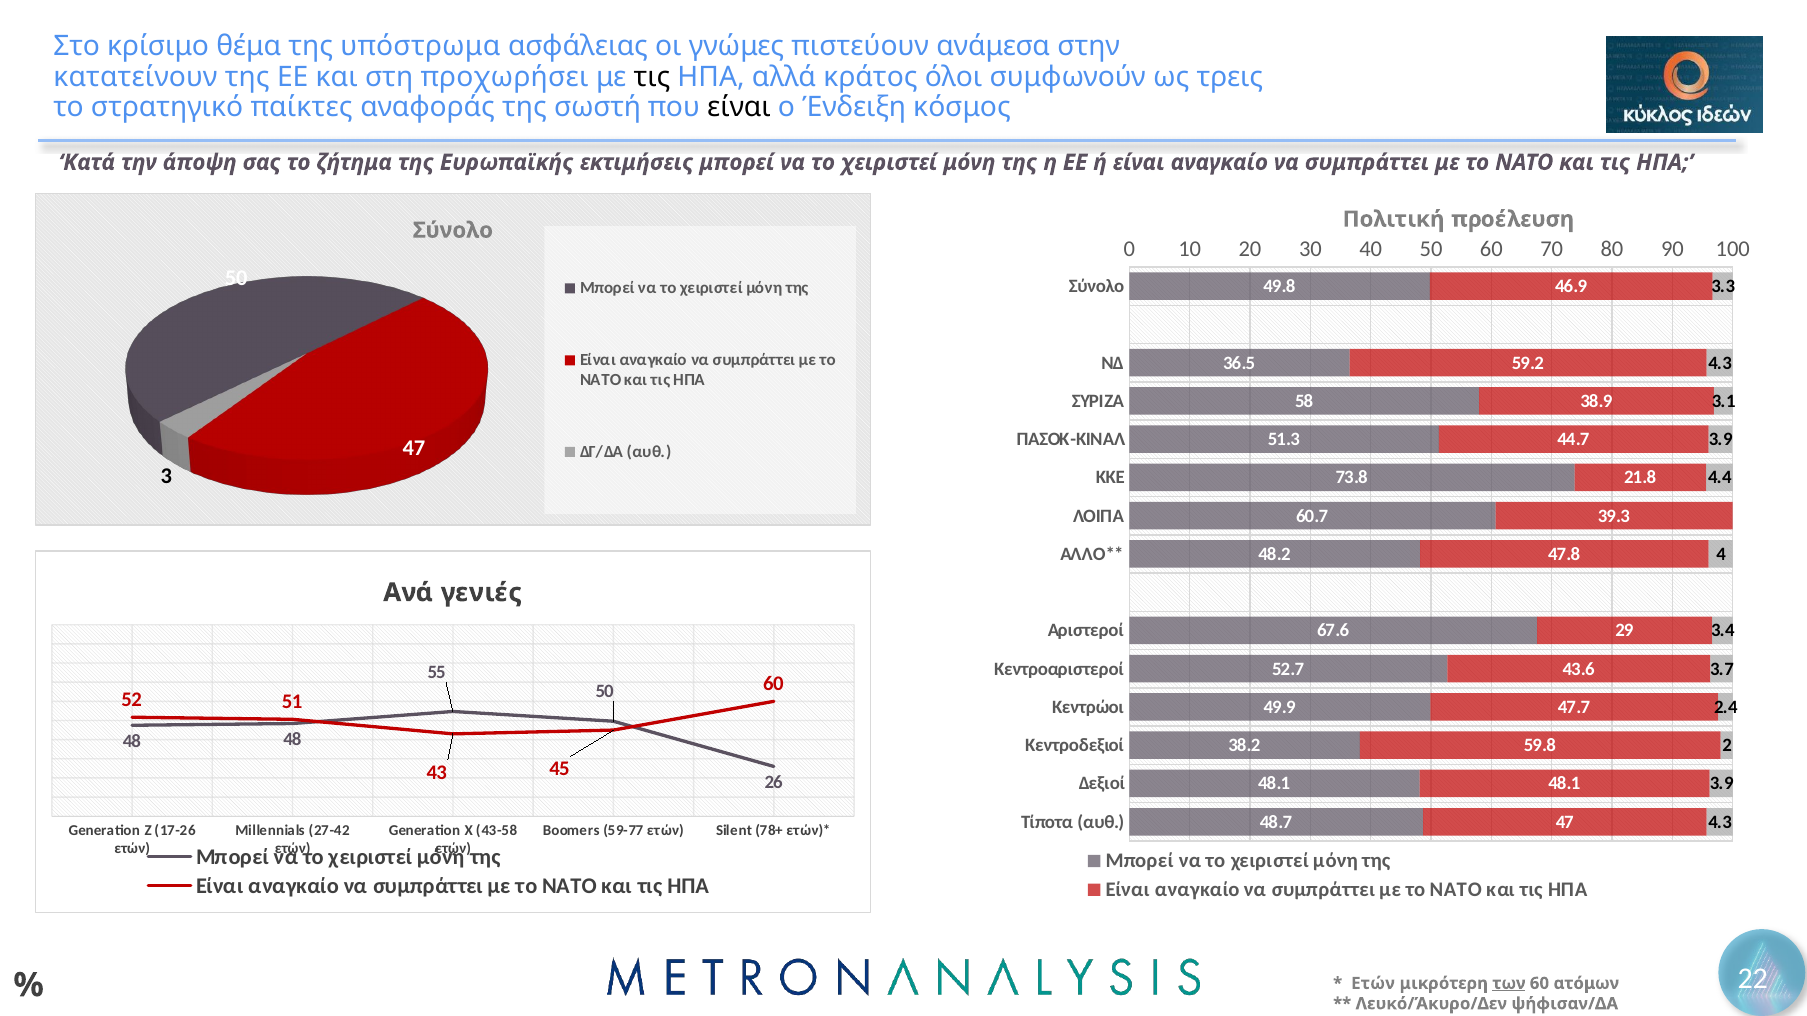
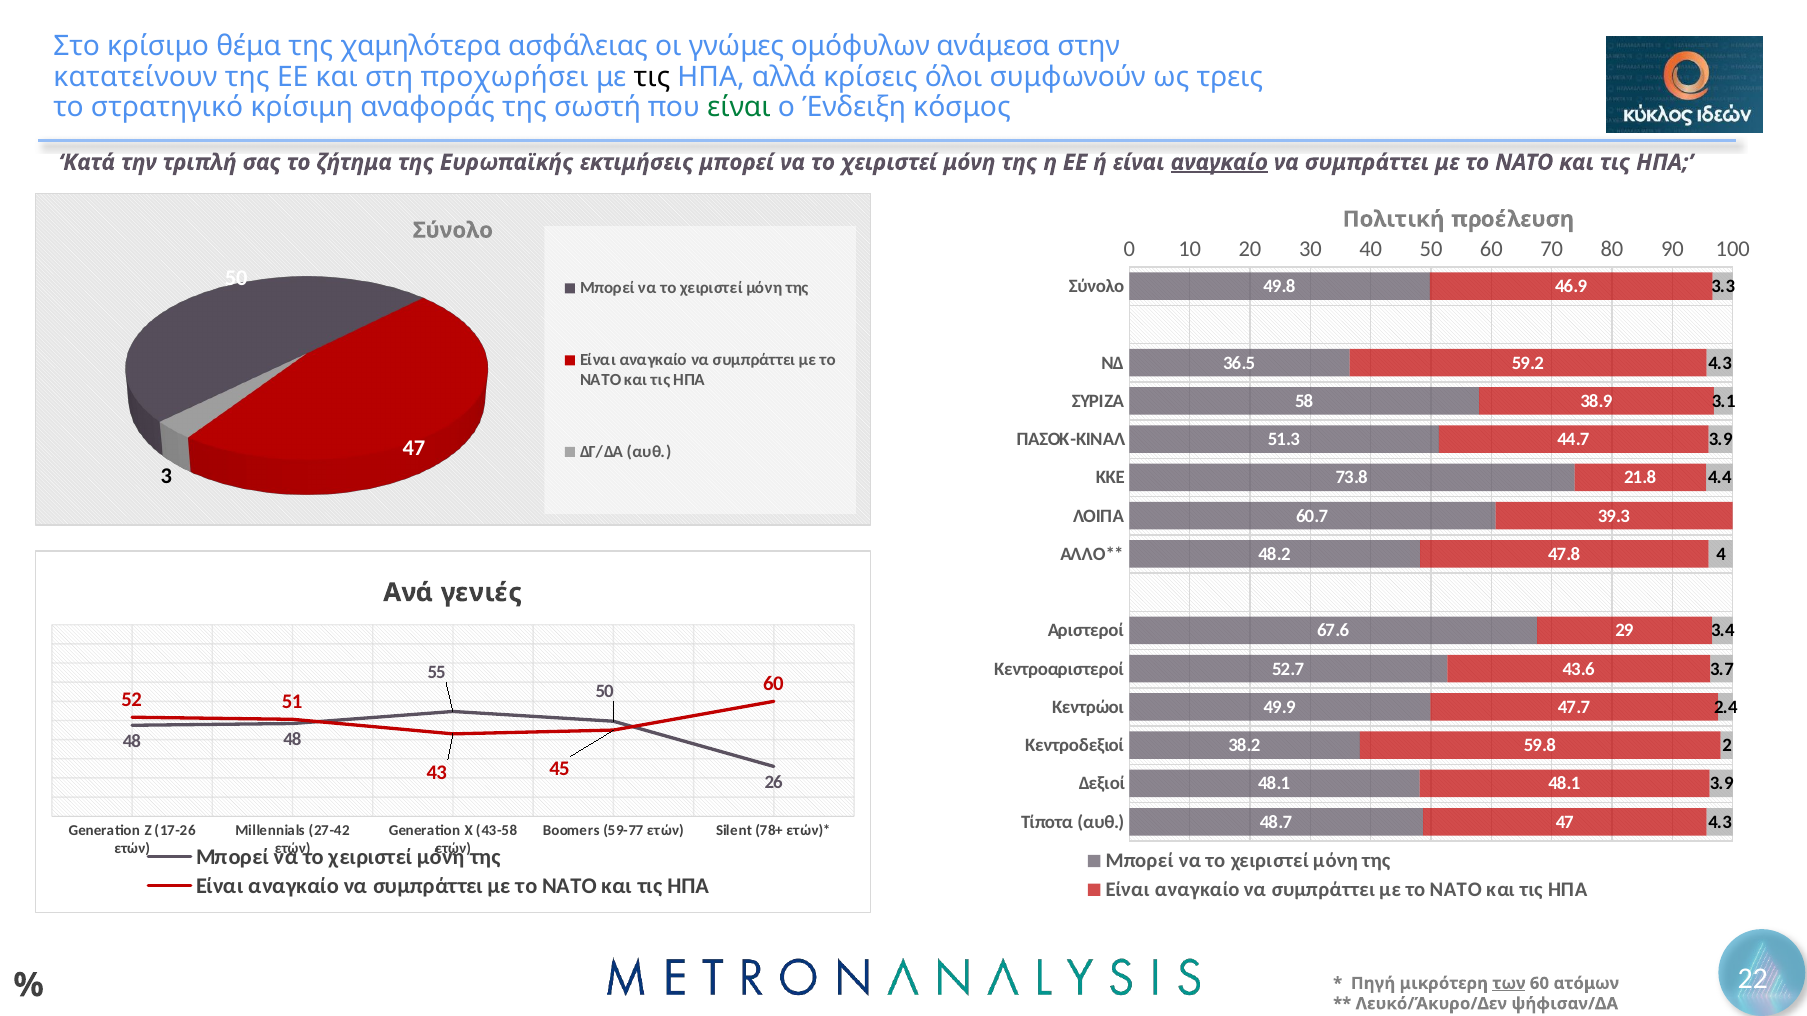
υπόστρωμα: υπόστρωμα -> χαμηλότερα (421, 47)
πιστεύουν: πιστεύουν -> ομόφυλων (860, 47)
κράτος: κράτος -> κρίσεις (871, 77)
παίκτες: παίκτες -> κρίσιμη (302, 108)
είναι colour: black -> green (739, 108)
άποψη: άποψη -> τριπλή (200, 162)
αναγκαίο underline: none -> present (1219, 162)
Ετών: Ετών -> Πηγή (1373, 984)
